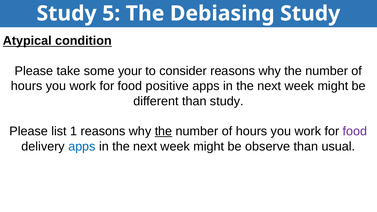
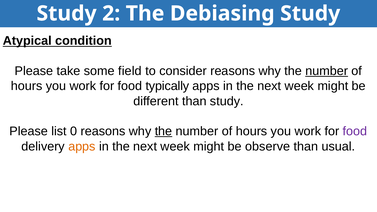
5: 5 -> 2 (111, 14)
your: your -> field (130, 71)
number underline: none -> present (327, 71)
positive: positive -> typically (167, 86)
1: 1 -> 0 (74, 131)
apps colour: blue -> orange (82, 146)
